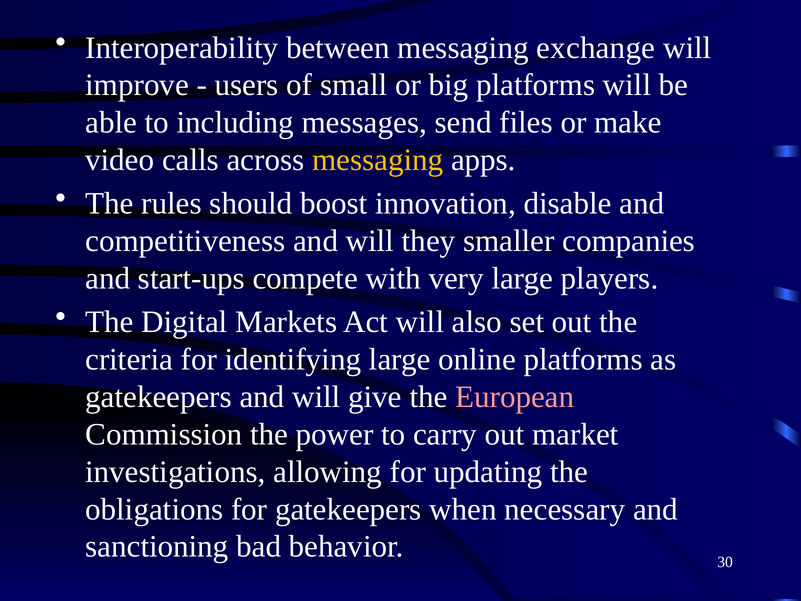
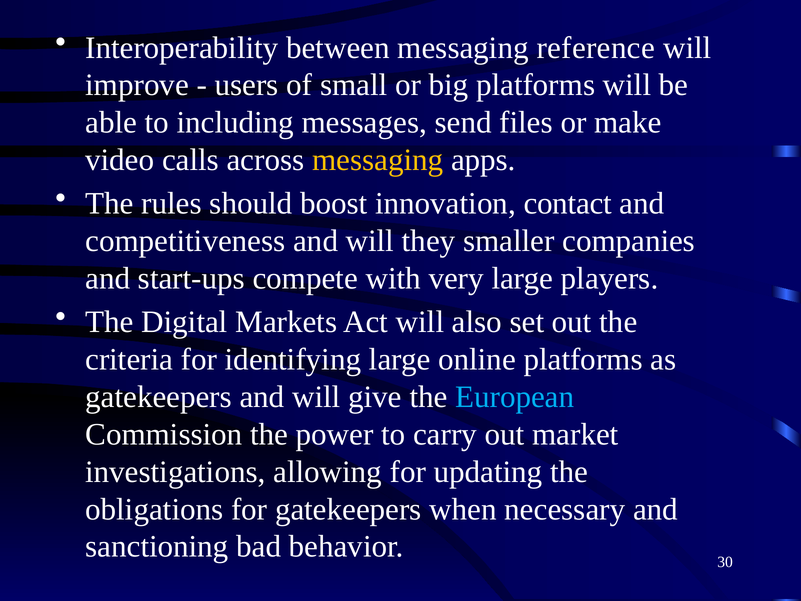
exchange: exchange -> reference (596, 48)
disable: disable -> contact (568, 204)
European colour: pink -> light blue (515, 397)
